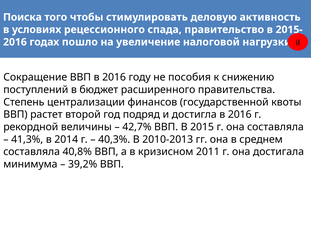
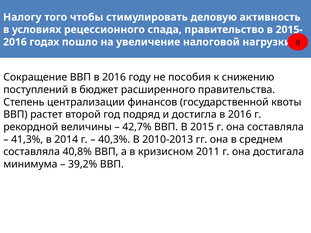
Поиска: Поиска -> Налогу (22, 17)
